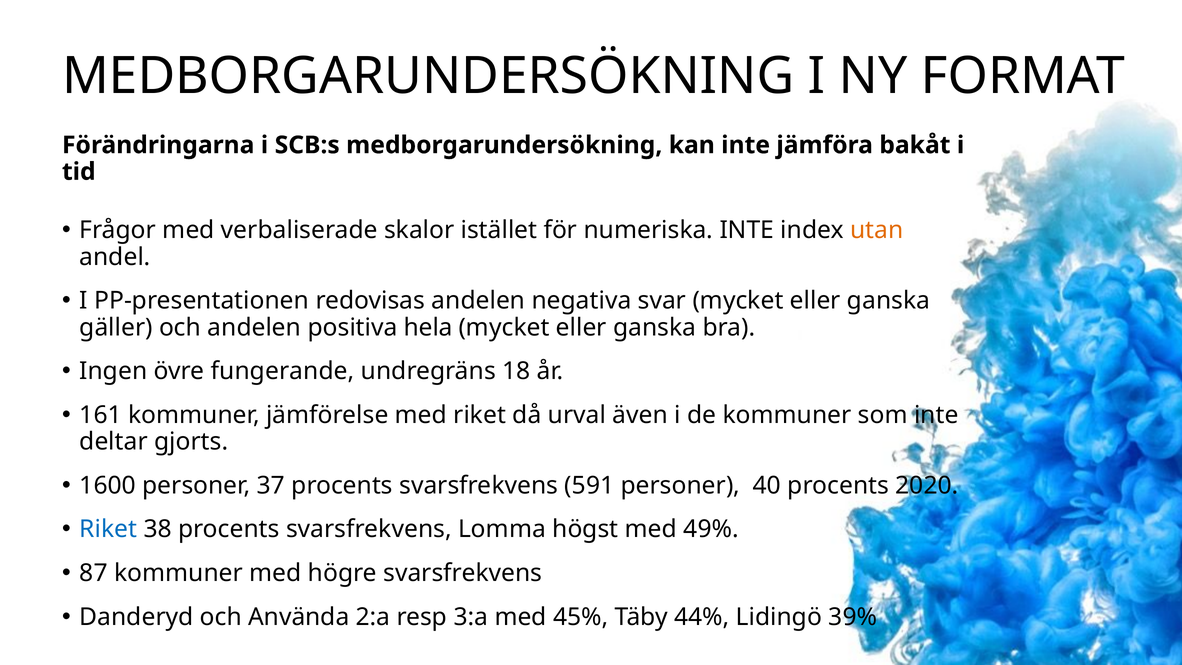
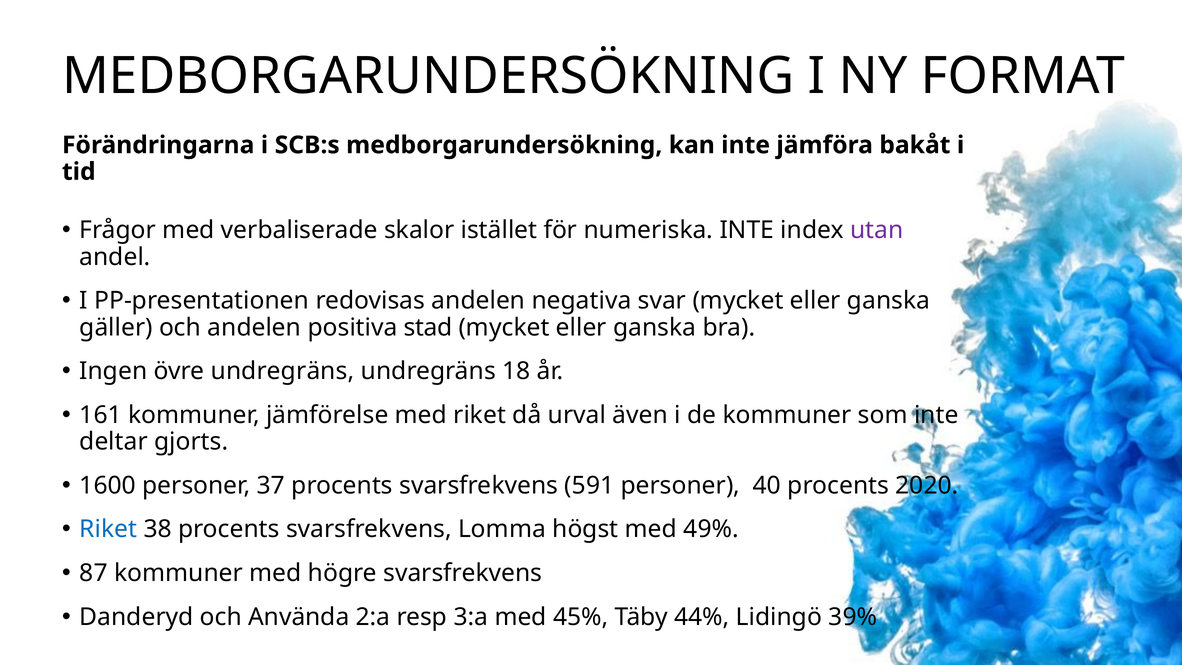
utan colour: orange -> purple (877, 230)
hela: hela -> stad (428, 327)
övre fungerande: fungerande -> undregräns (283, 371)
